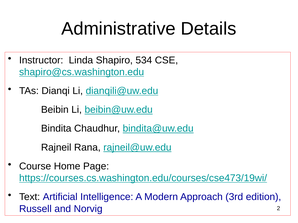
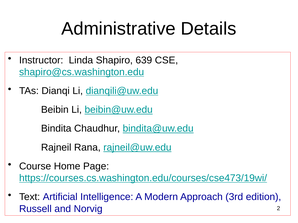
534: 534 -> 639 (144, 60)
